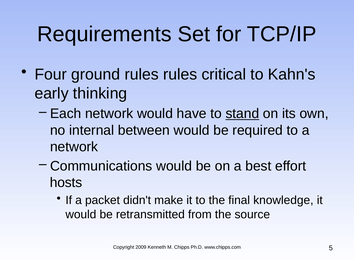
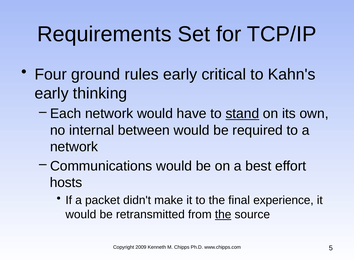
rules rules: rules -> early (180, 74)
knowledge: knowledge -> experience (283, 200)
the underline: none -> present (223, 214)
